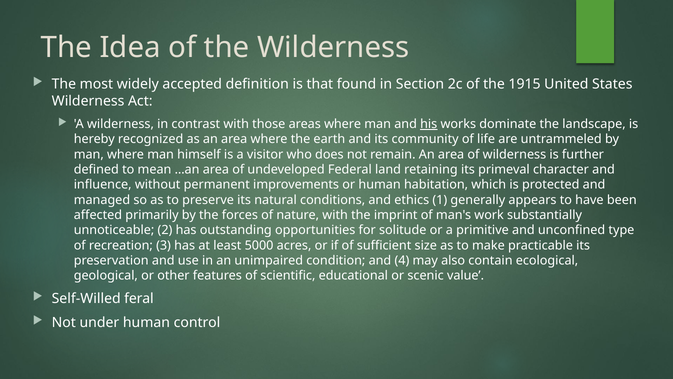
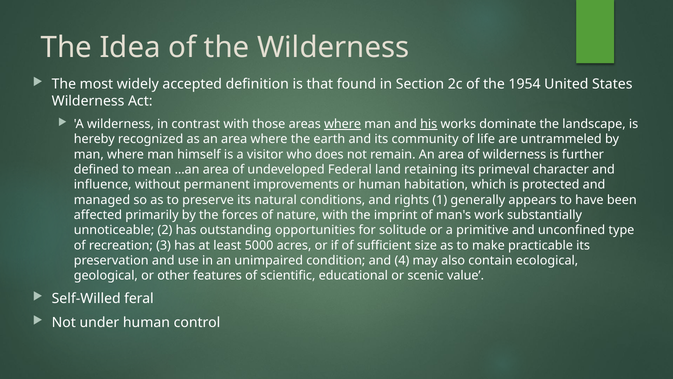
1915: 1915 -> 1954 (525, 84)
where underline: none -> present (343, 124)
ethics: ethics -> rights (412, 200)
